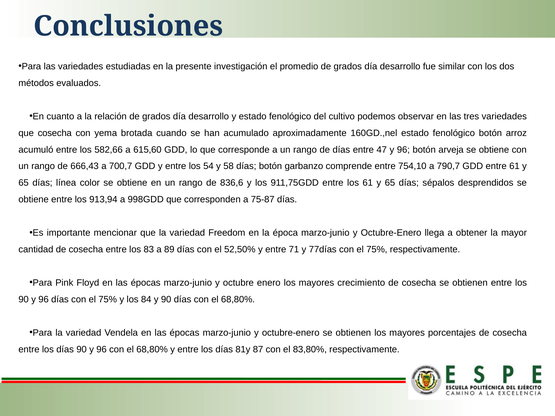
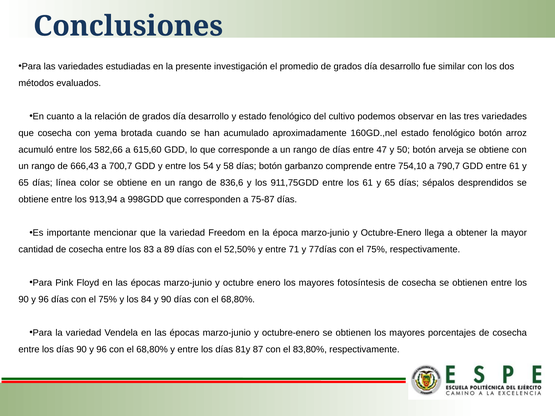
47 y 96: 96 -> 50 (403, 150)
crecimiento: crecimiento -> fotosíntesis (361, 283)
